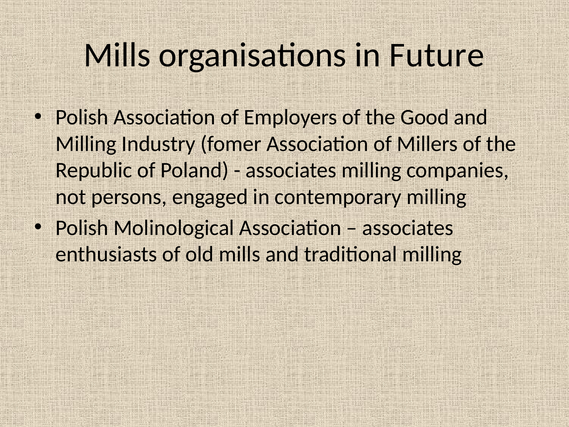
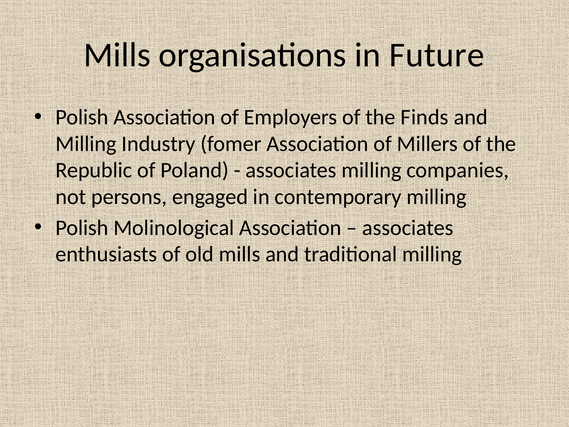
Good: Good -> Finds (425, 117)
